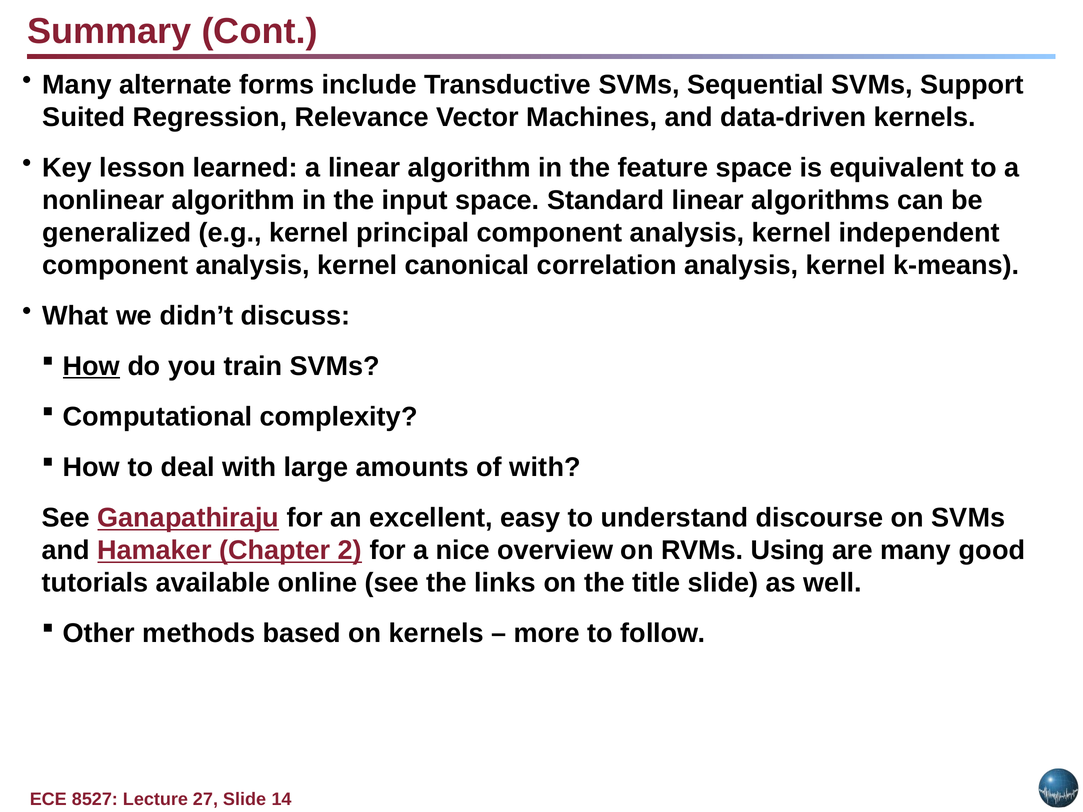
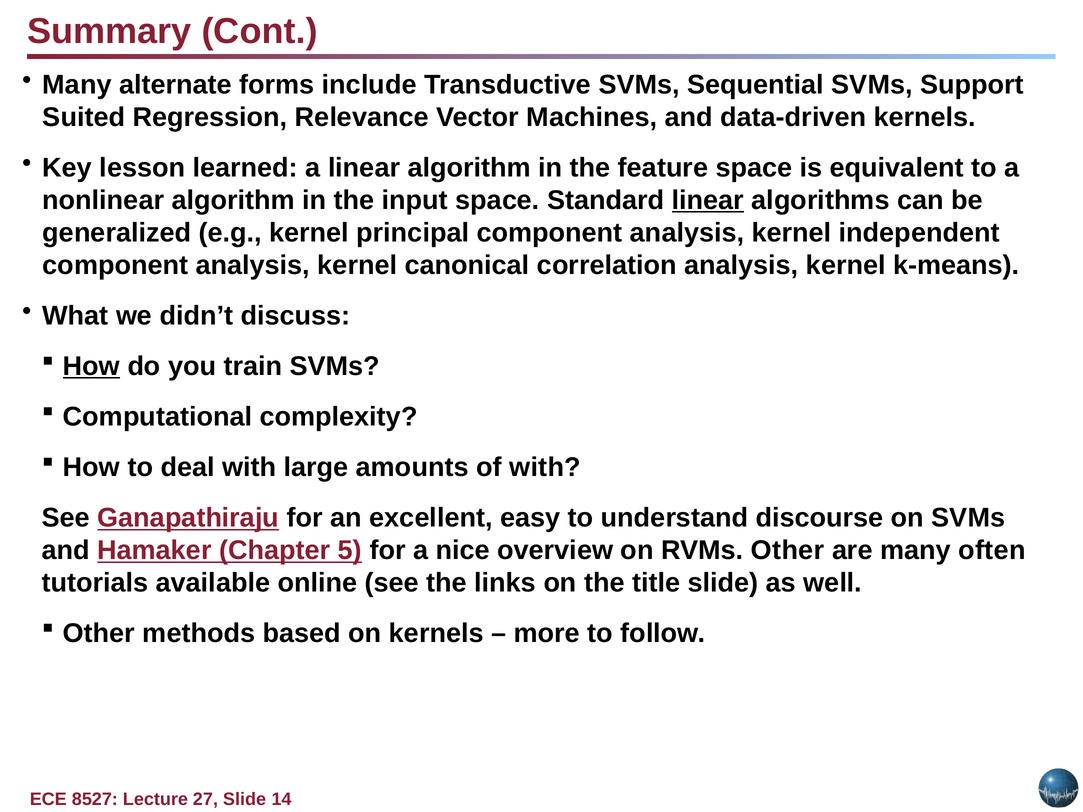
linear underline: none -> present (708, 200)
2: 2 -> 5 (350, 550)
RVMs Using: Using -> Other (788, 550)
good: good -> often (992, 550)
